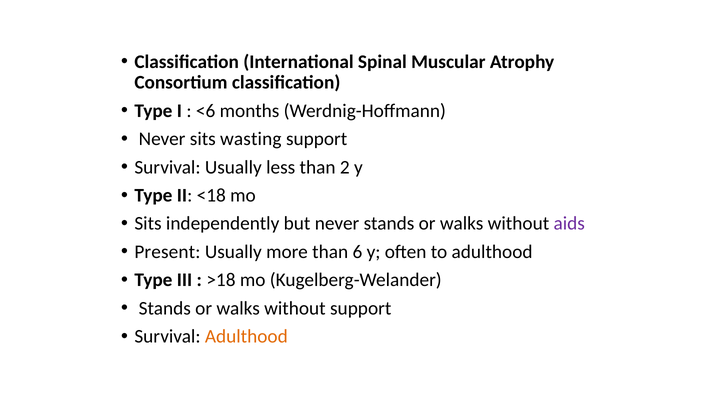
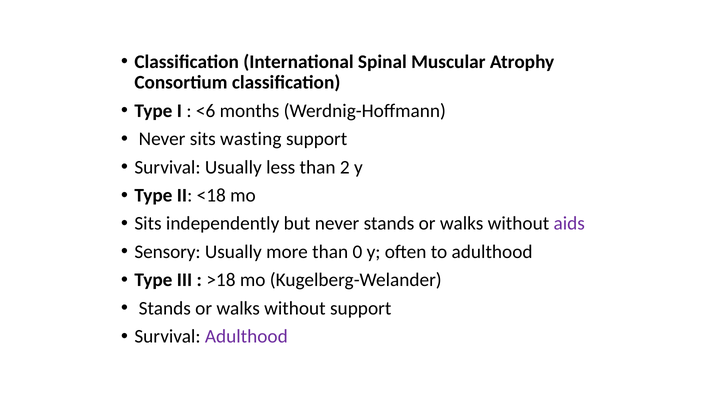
Present: Present -> Sensory (168, 252)
6: 6 -> 0 (357, 252)
Adulthood colour: orange -> purple (246, 337)
